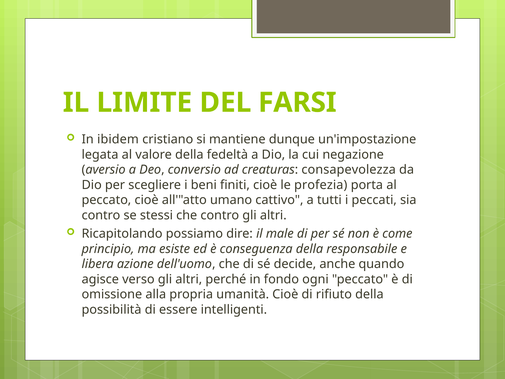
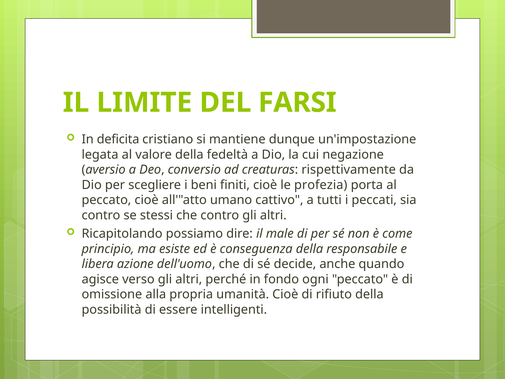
ibidem: ibidem -> deficita (118, 139)
consapevolezza: consapevolezza -> rispettivamente (349, 170)
